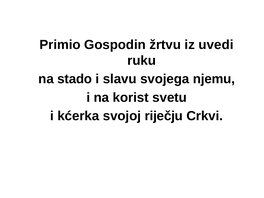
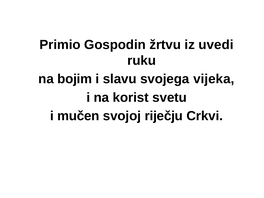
stado: stado -> bojim (75, 79)
njemu: njemu -> vijeka (214, 79)
kćerka: kćerka -> mučen (78, 116)
